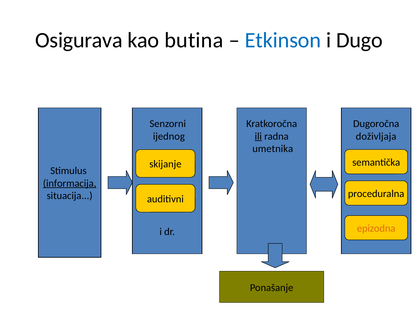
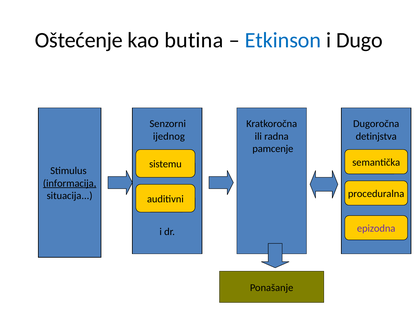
Osigurava: Osigurava -> Oštećenje (79, 40)
ili underline: present -> none (258, 137)
doživljaja: doživljaja -> detinjstva (376, 137)
umetnika: umetnika -> pamcenje (273, 149)
skijanje: skijanje -> sistemu (165, 164)
epizodna colour: orange -> purple (376, 229)
